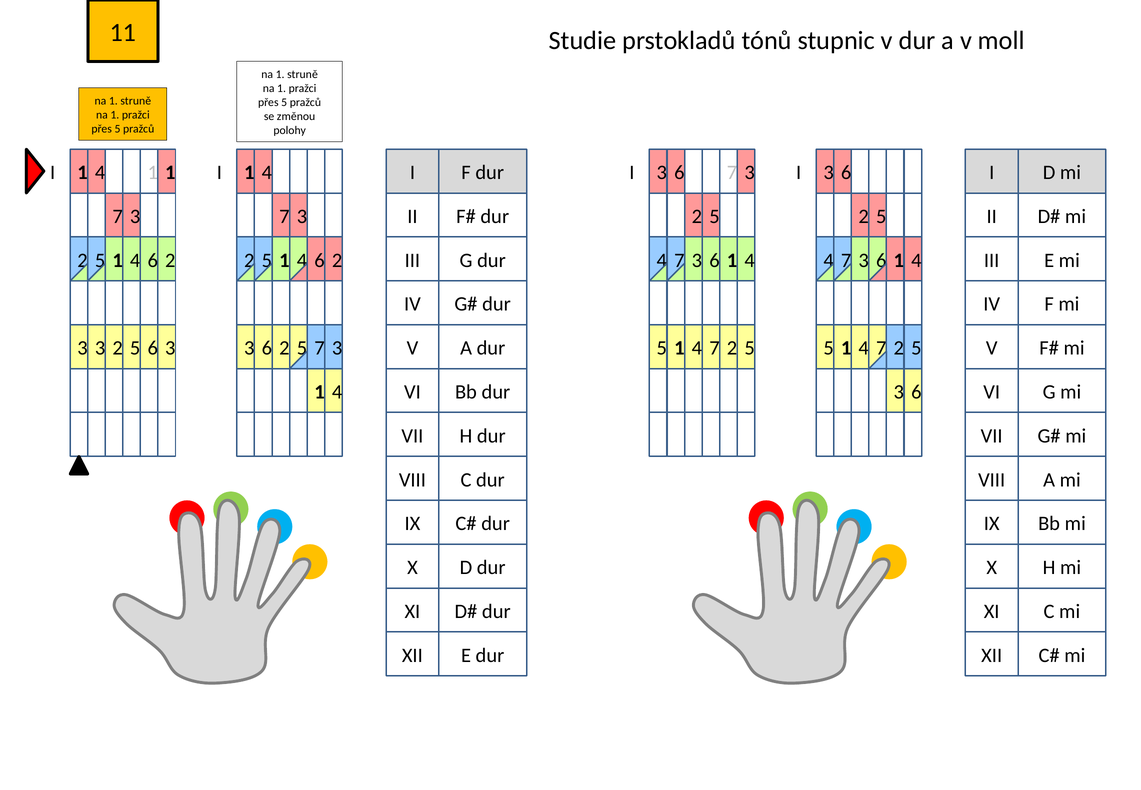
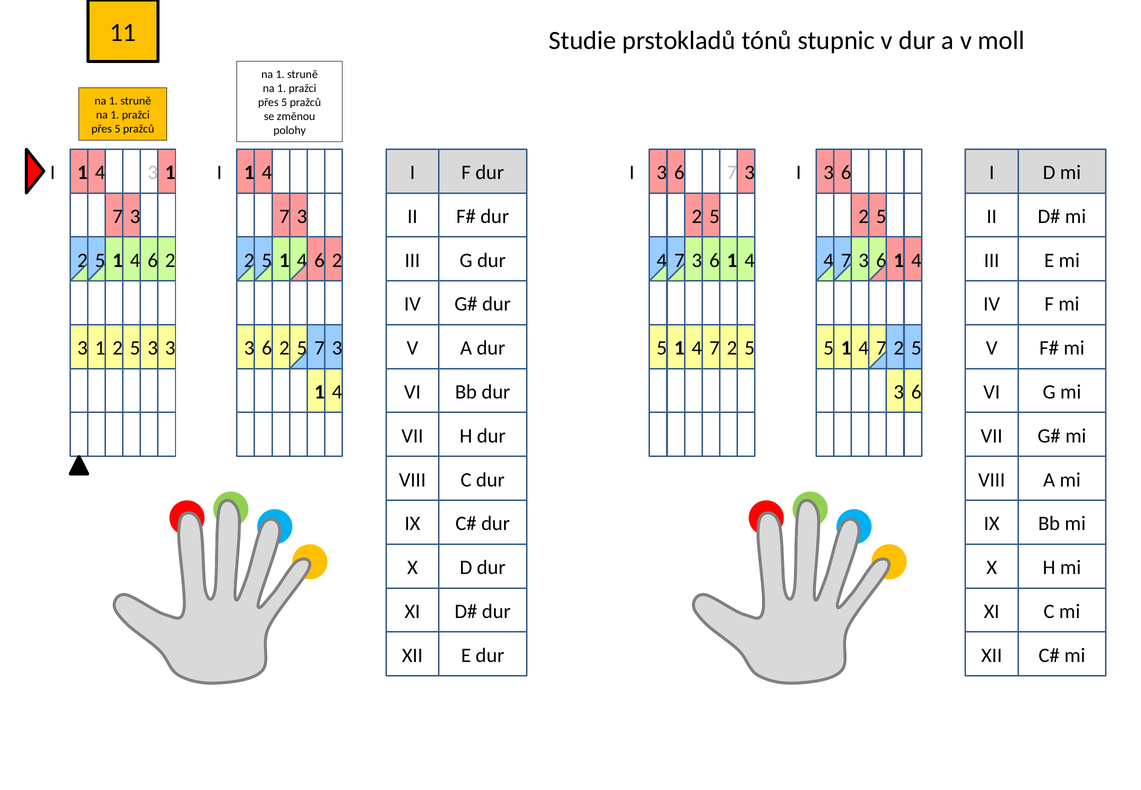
4 1: 1 -> 3 (153, 172)
3: 3 -> 1 (100, 348)
6: 6 -> 3 (153, 348)
